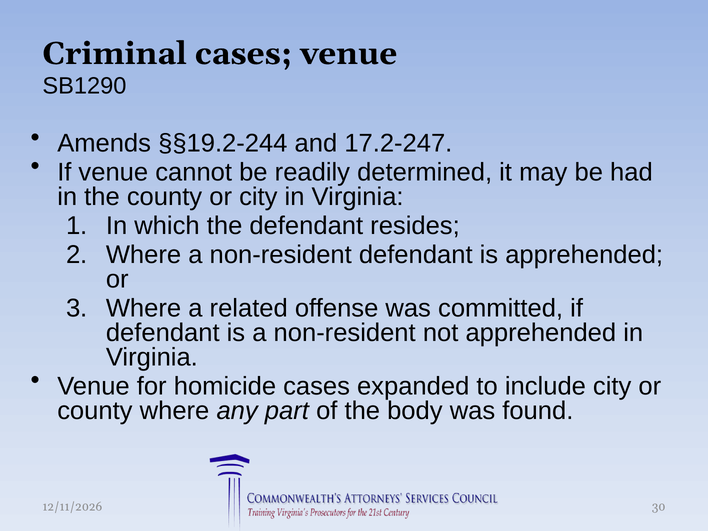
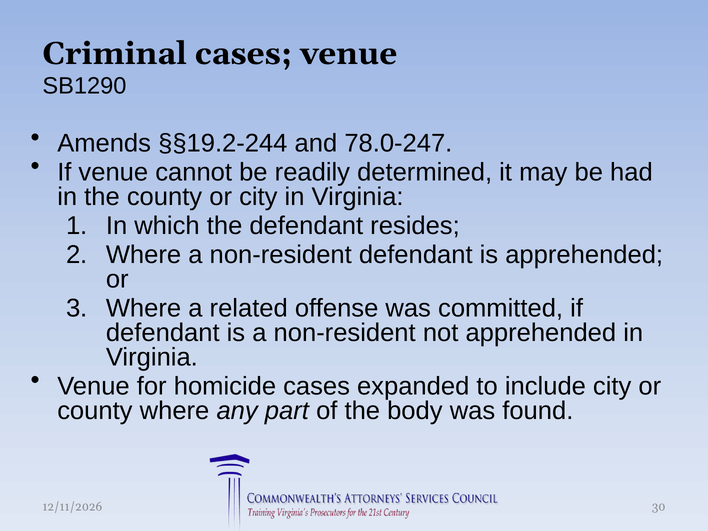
17.2-247: 17.2-247 -> 78.0-247 (398, 144)
